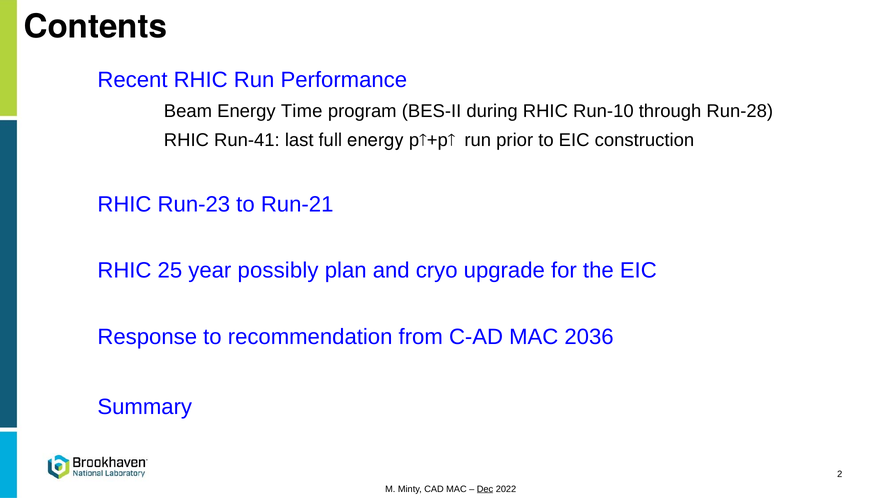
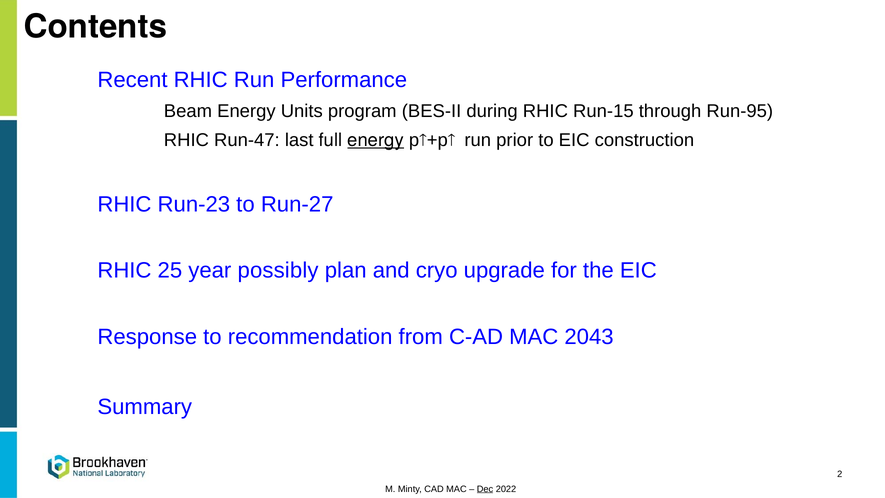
Time: Time -> Units (302, 111)
Run-10: Run-10 -> Run-15 (603, 111)
Run-28: Run-28 -> Run-95 (740, 111)
Run-41: Run-41 -> Run-47 (247, 140)
energy underline: none -> present (376, 140)
Run-21: Run-21 -> Run-27 (297, 204)
2036: 2036 -> 2043 (589, 337)
